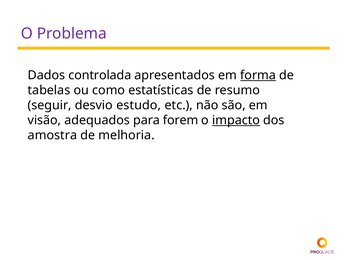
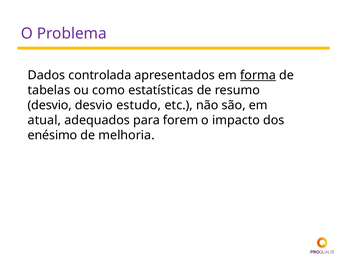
seguir: seguir -> desvio (50, 105)
visão: visão -> atual (44, 120)
impacto underline: present -> none (236, 120)
amostra: amostra -> enésimo (52, 135)
